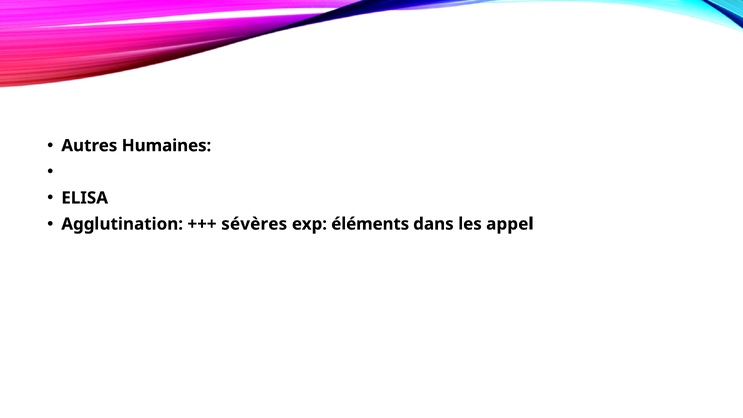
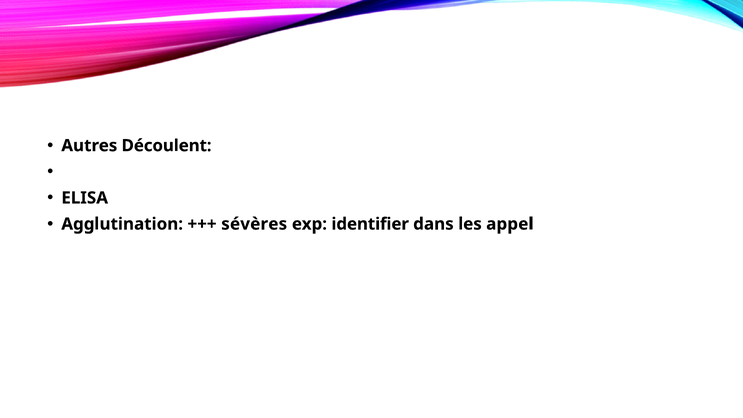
Humaines: Humaines -> Découlent (167, 146)
éléments: éléments -> identifier (370, 224)
